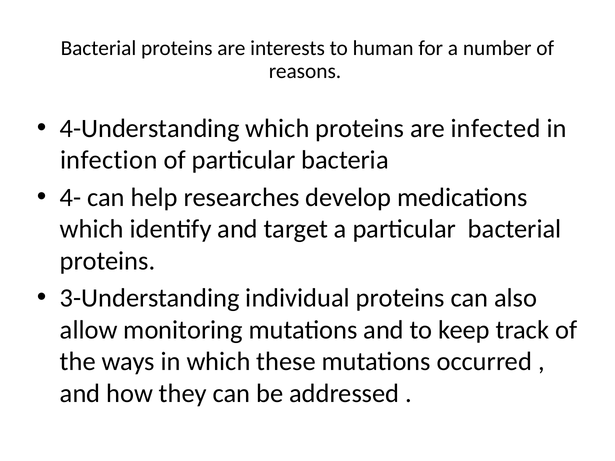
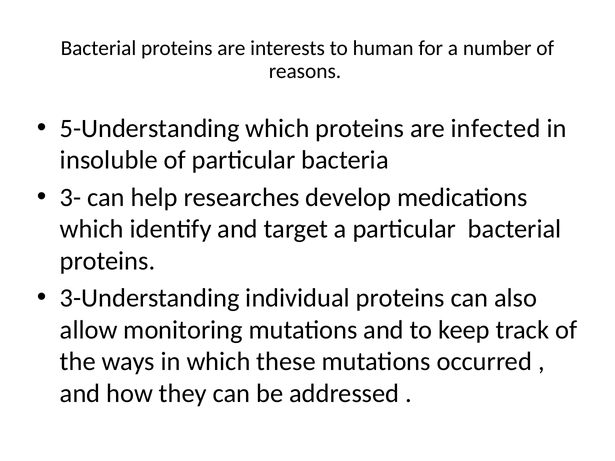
4-Understanding: 4-Understanding -> 5-Understanding (150, 128)
infection: infection -> insoluble (109, 160)
4-: 4- -> 3- (71, 198)
